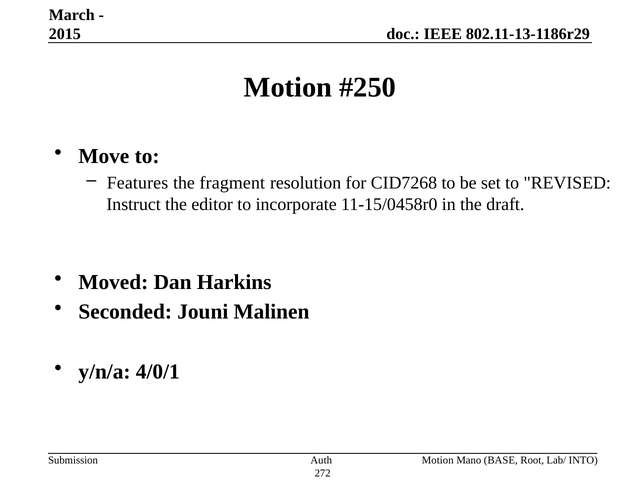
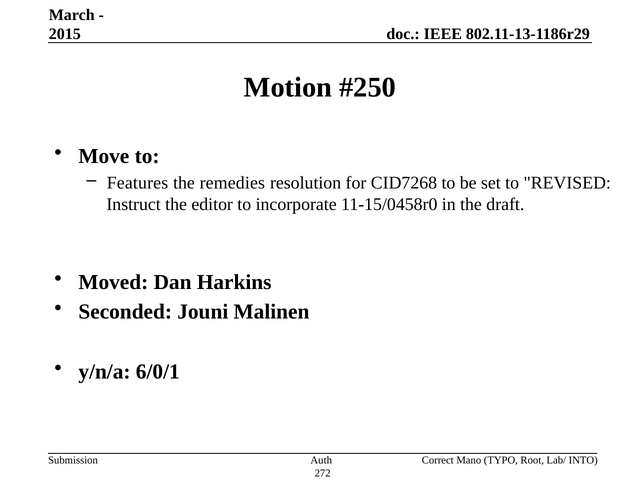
fragment: fragment -> remedies (232, 183)
4/0/1: 4/0/1 -> 6/0/1 (158, 372)
Motion: Motion -> Correct (438, 460)
BASE: BASE -> TYPO (501, 460)
